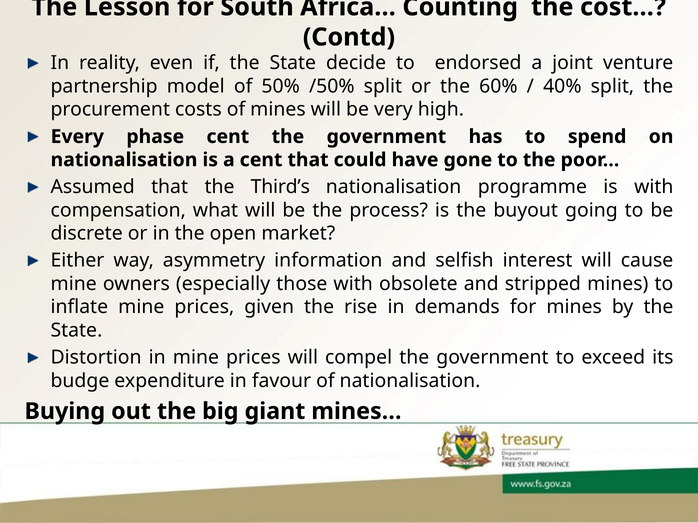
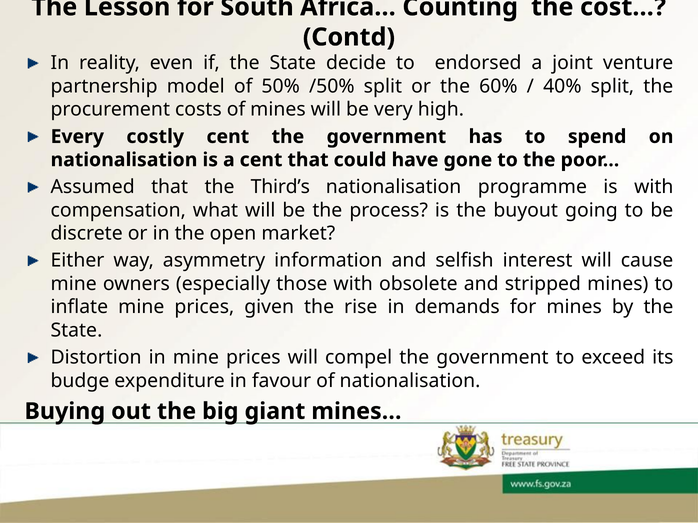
phase: phase -> costly (155, 137)
